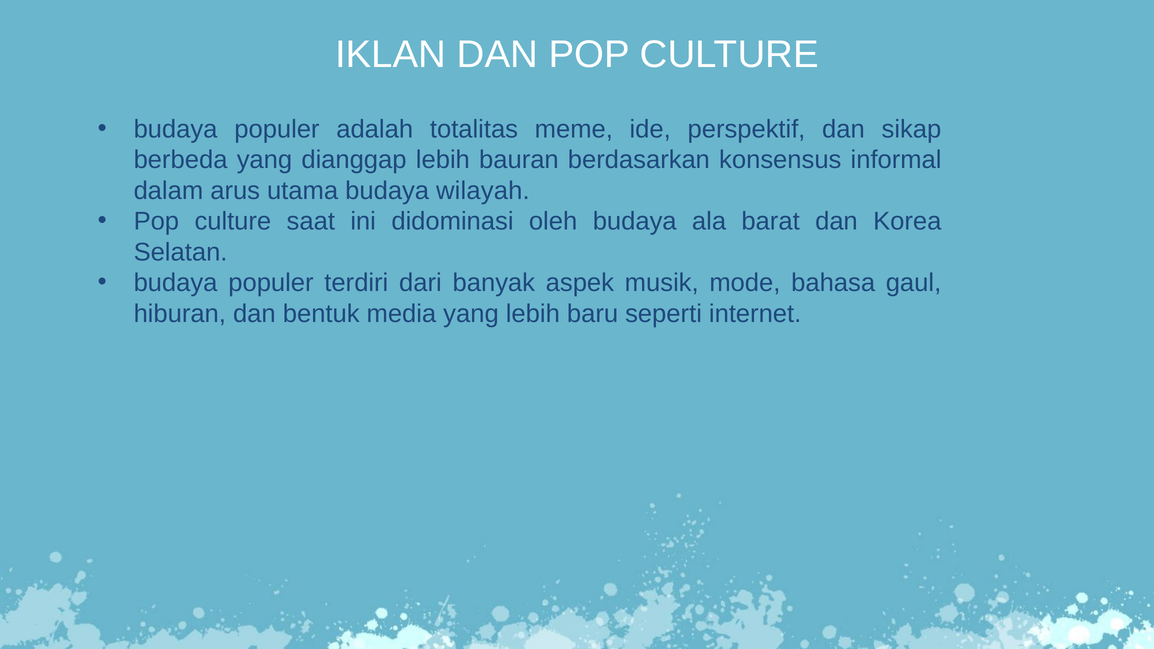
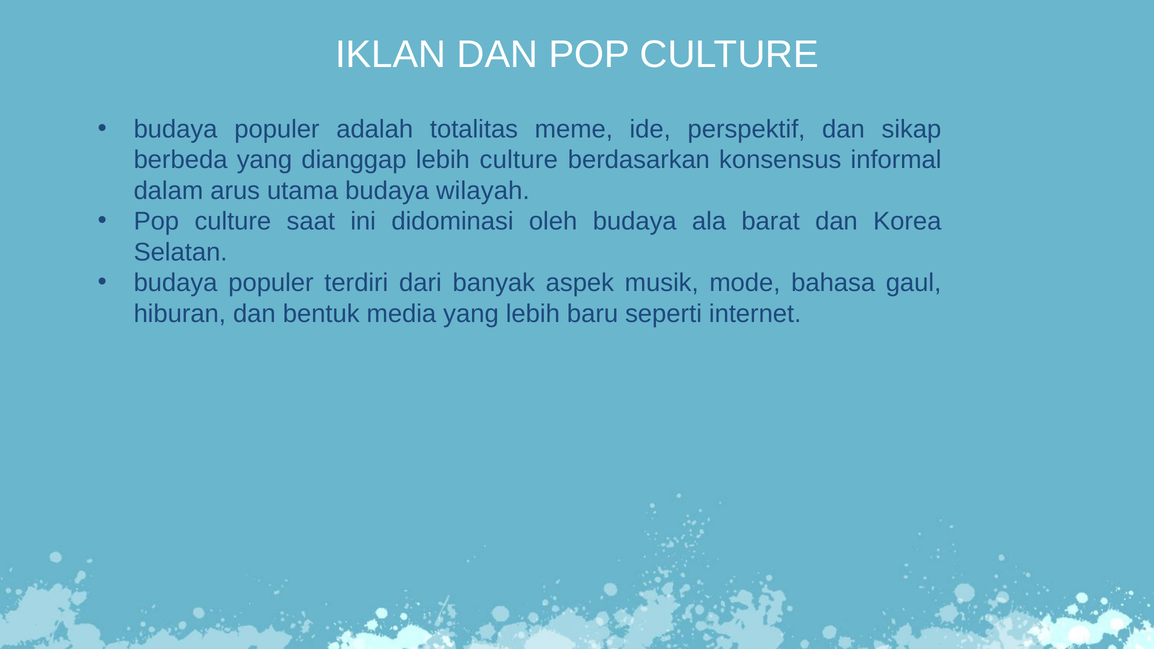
lebih bauran: bauran -> culture (519, 160)
